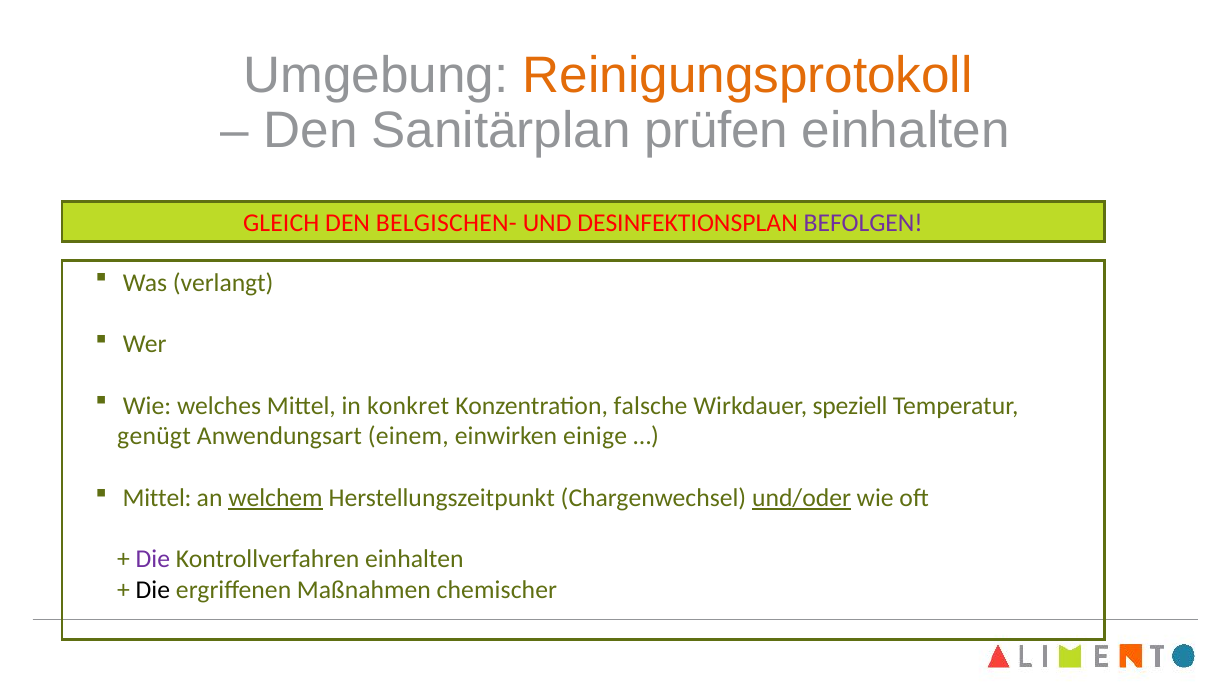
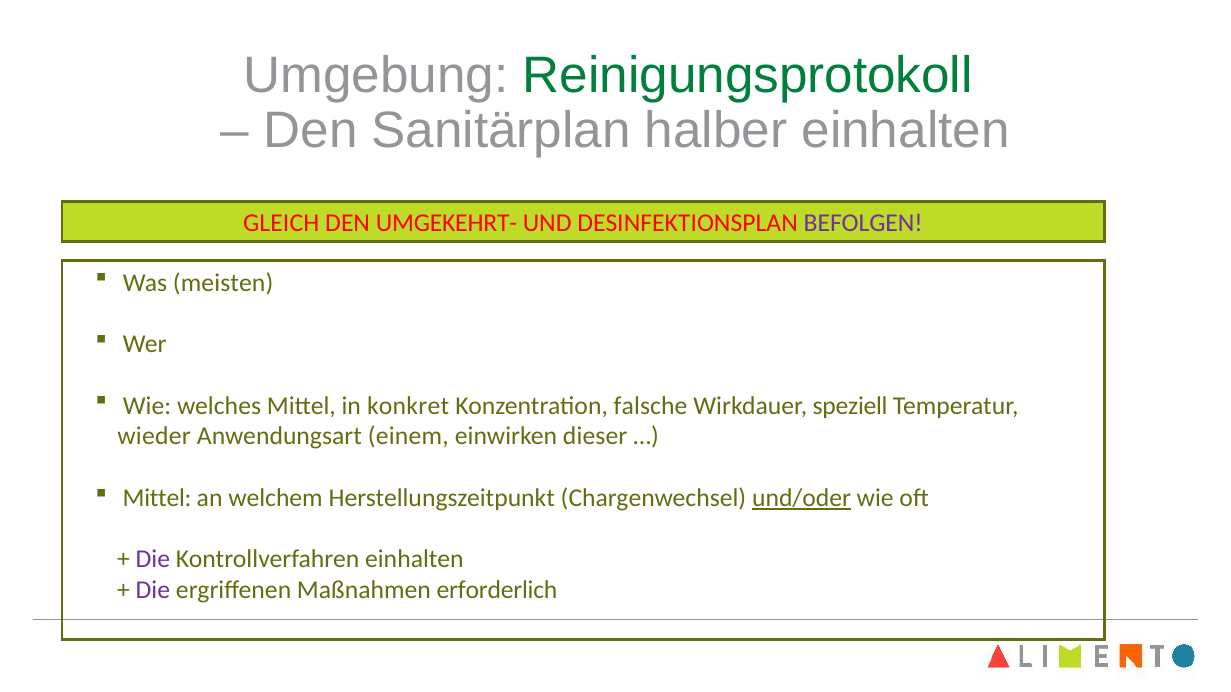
Reinigungsprotokoll colour: orange -> green (748, 76)
prüfen: prüfen -> halber (716, 131)
BELGISCHEN-: BELGISCHEN- -> UMGEKEHRT- (447, 224)
verlangt: verlangt -> meisten (223, 283)
genügt: genügt -> wieder (154, 437)
einige: einige -> dieser (595, 437)
welchem underline: present -> none (276, 498)
Die colour: black -> purple (153, 591)
chemischer: chemischer -> erforderlich (497, 591)
